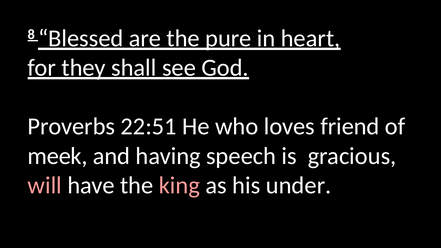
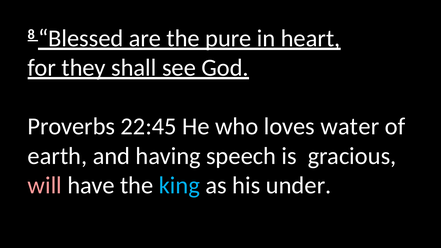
22:51: 22:51 -> 22:45 (149, 127)
friend: friend -> water (350, 127)
meek: meek -> earth (57, 156)
king colour: pink -> light blue (179, 185)
